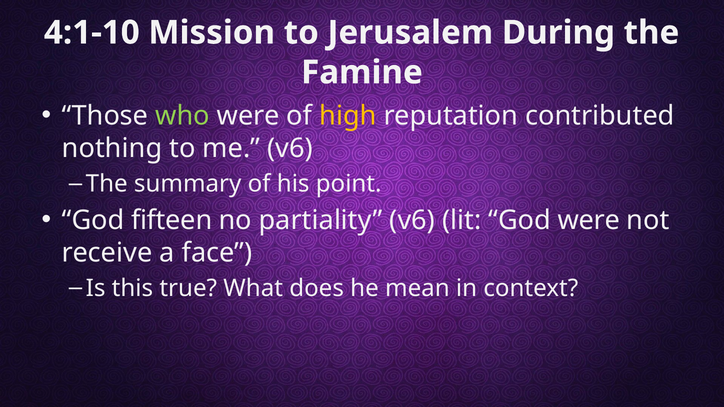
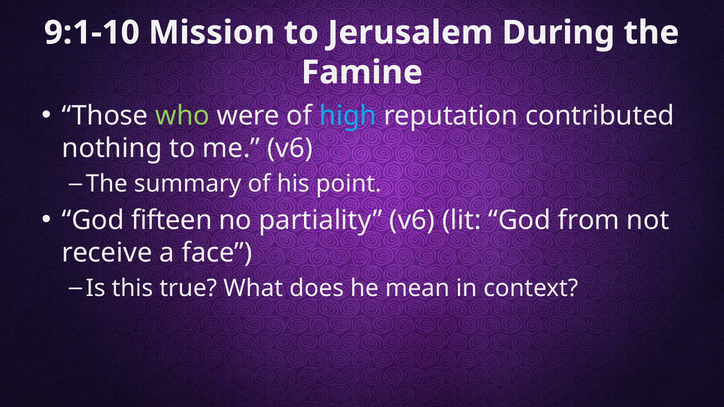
4:1-10: 4:1-10 -> 9:1-10 (92, 33)
high colour: yellow -> light blue (348, 116)
God were: were -> from (589, 220)
